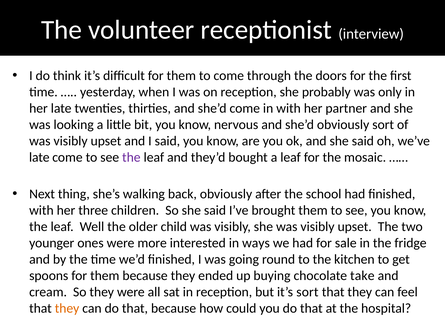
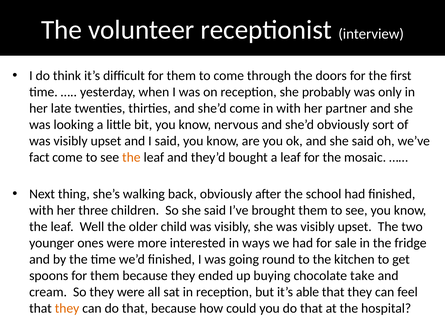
late: late -> fact (39, 157)
the colour: purple -> orange (131, 157)
it’s sort: sort -> able (308, 292)
